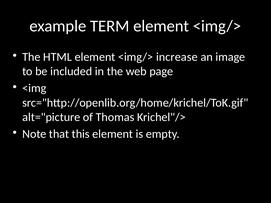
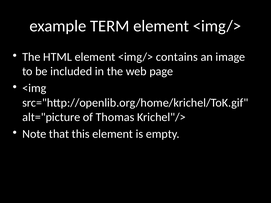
increase: increase -> contains (177, 57)
